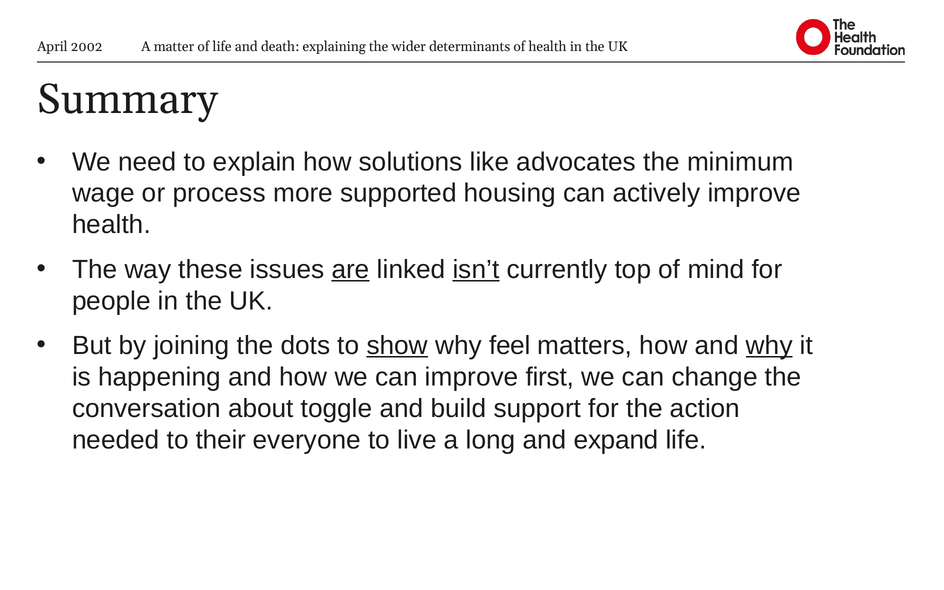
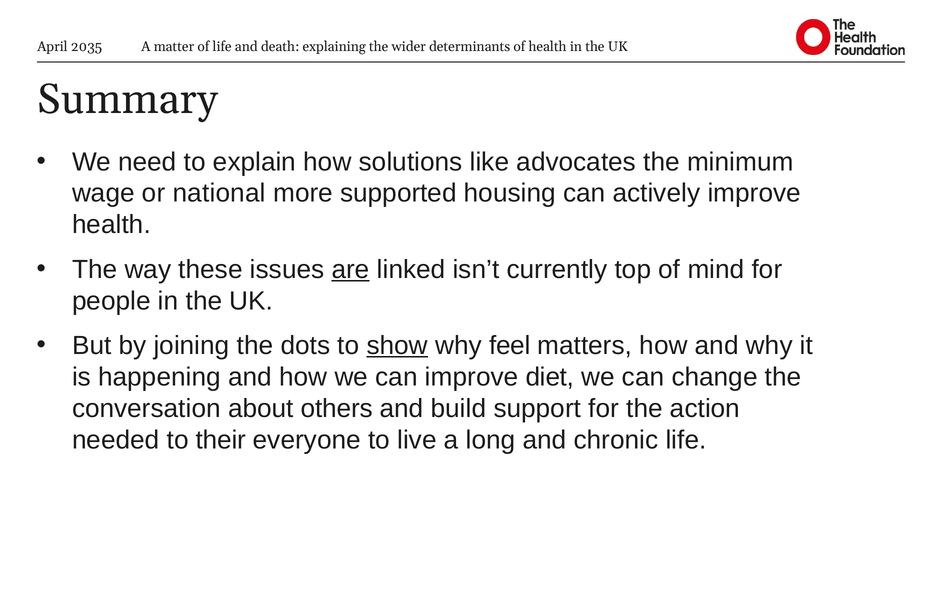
2002: 2002 -> 2035 (87, 47)
process: process -> national (219, 193)
isn’t underline: present -> none (476, 269)
why underline: present -> none (769, 345)
first: first -> diet (550, 377)
toggle: toggle -> others (337, 408)
expand: expand -> chronic (616, 440)
